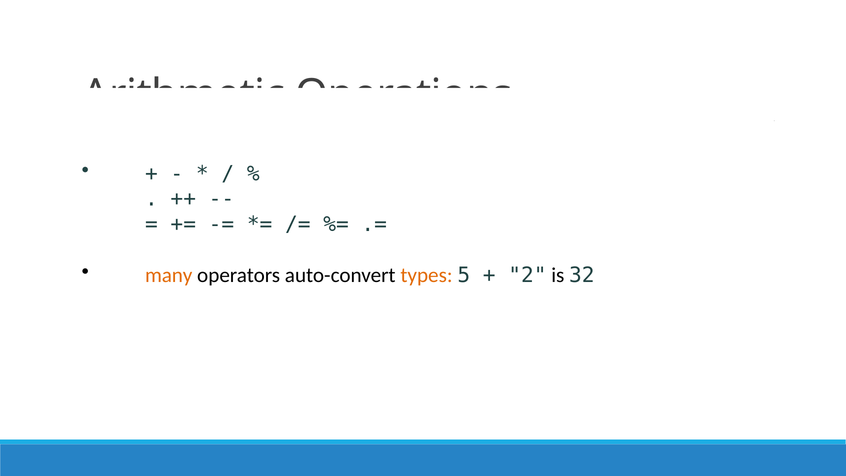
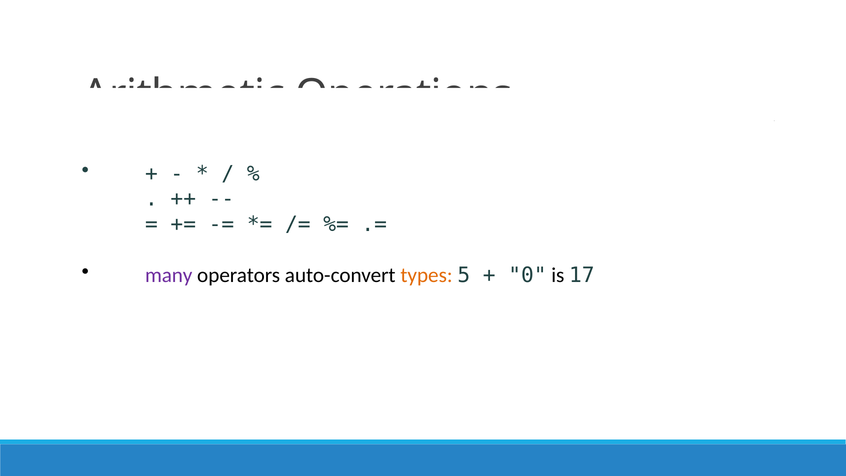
many colour: orange -> purple (169, 275)
2: 2 -> 0 (527, 275)
32: 32 -> 17 (582, 275)
